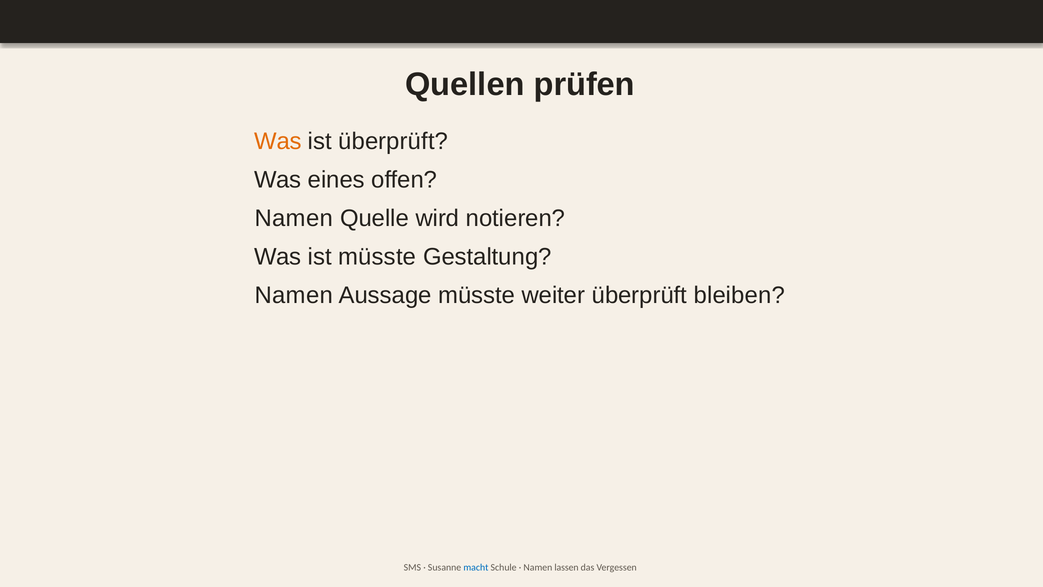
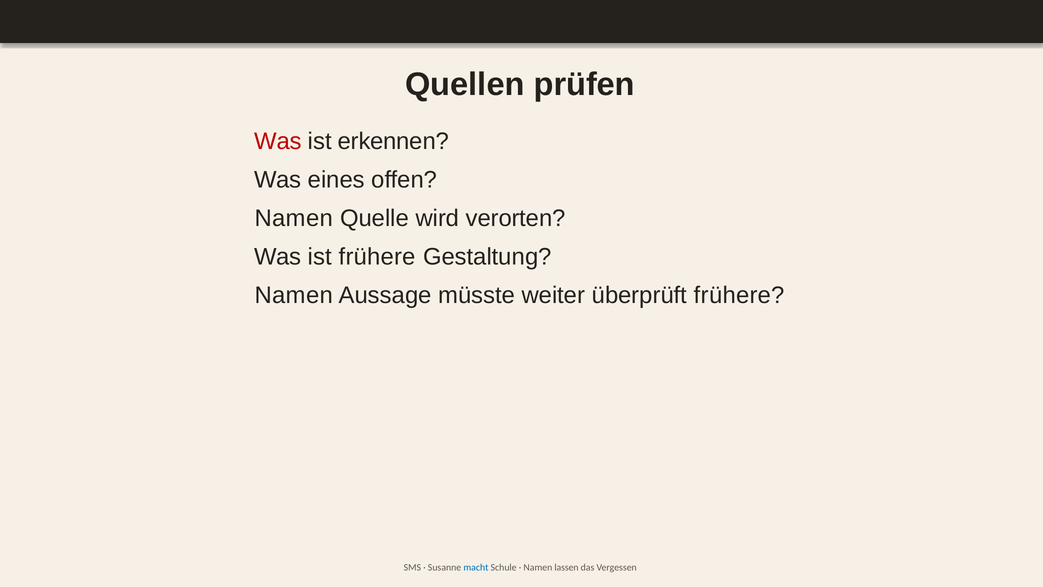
Was colour: orange -> red (278, 141)
ist überprüft: überprüft -> erkennen (393, 141)
notieren: notieren -> verorten (516, 218)
ist müsste: müsste -> frühere (377, 257)
überprüft bleiben: bleiben -> frühere (739, 295)
